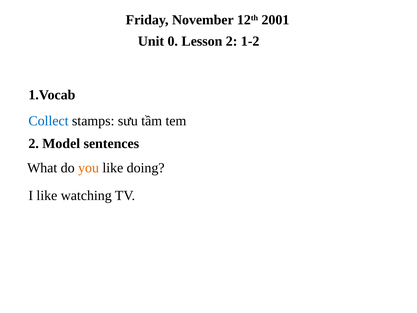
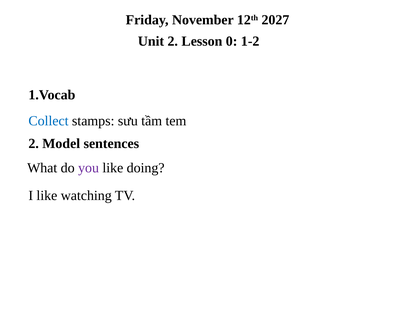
2001: 2001 -> 2027 (275, 20)
Unit 0: 0 -> 2 (173, 41)
Lesson 2: 2 -> 0 (232, 41)
you colour: orange -> purple (89, 168)
